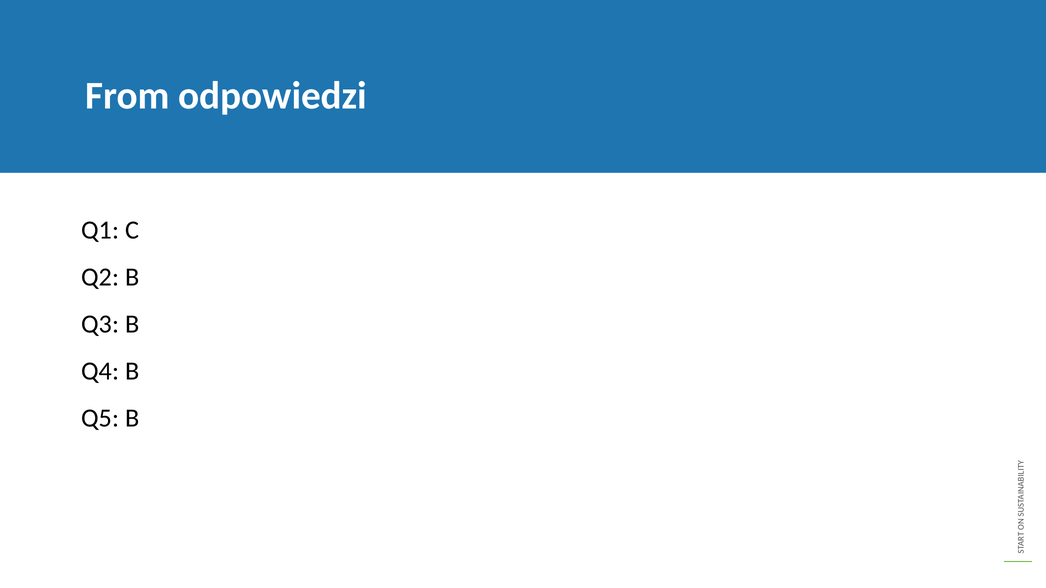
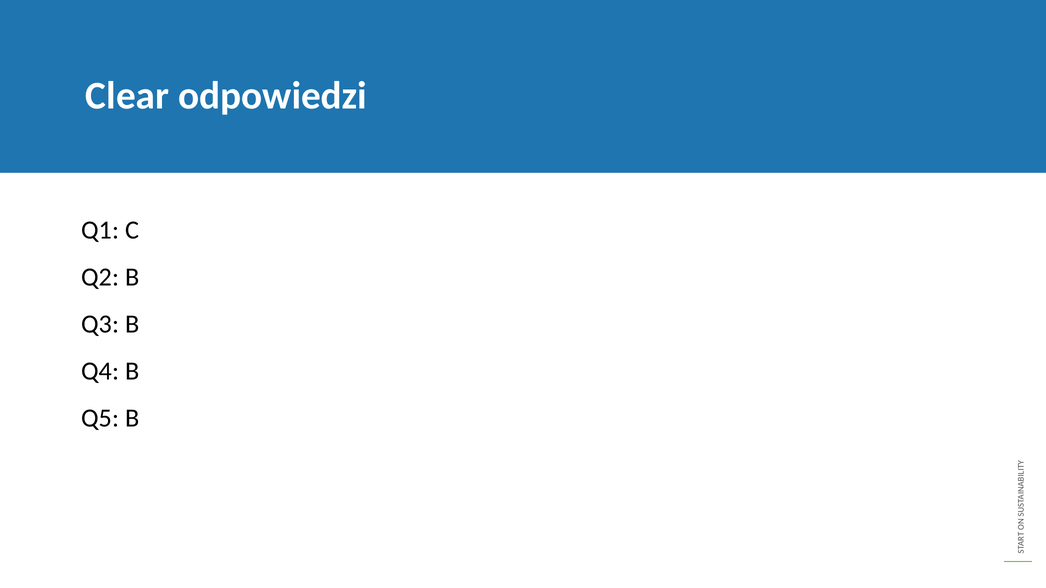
From: From -> Clear (127, 96)
